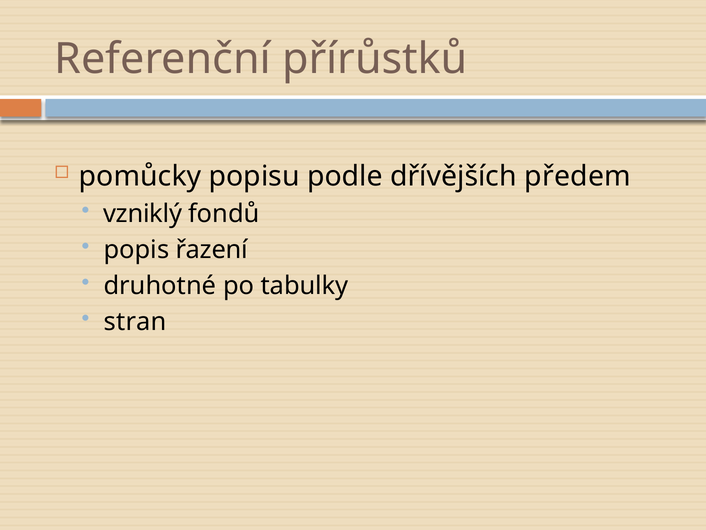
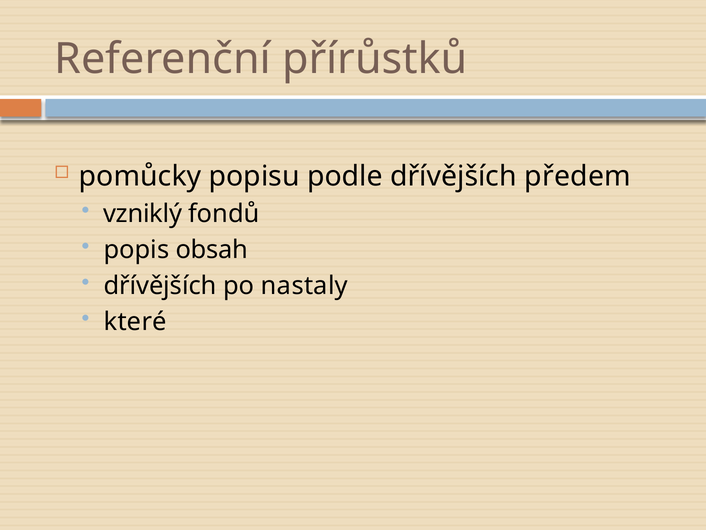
řazení: řazení -> obsah (212, 250)
druhotné: druhotné -> dřívějších (160, 286)
tabulky: tabulky -> nastaly (304, 286)
stran: stran -> které (135, 322)
